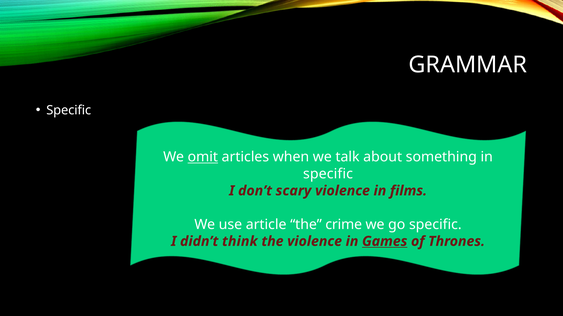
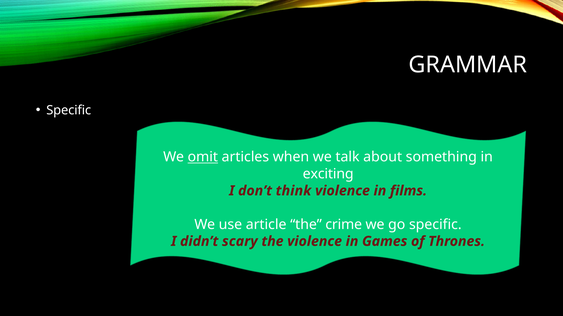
specific: specific -> exciting (328, 174)
scary: scary -> think (293, 191)
think: think -> scary (240, 242)
Games underline: present -> none (385, 242)
